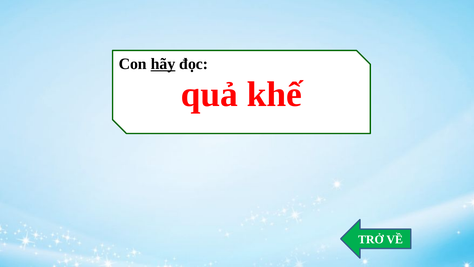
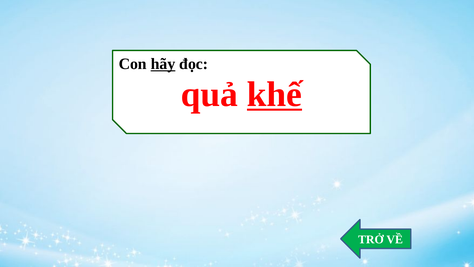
khế underline: none -> present (274, 94)
